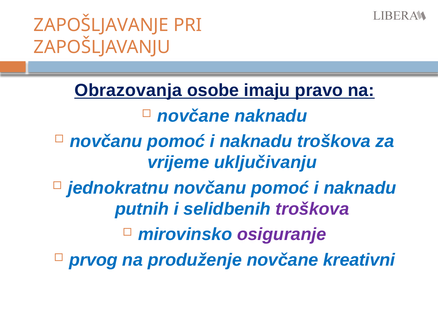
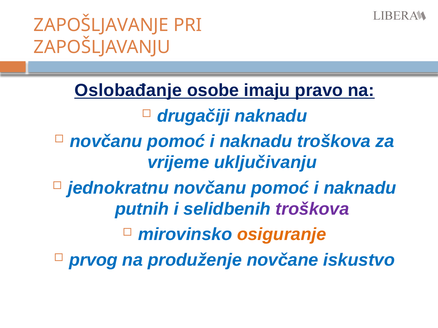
Obrazovanja: Obrazovanja -> Oslobađanje (128, 91)
novčane: novčane -> drugačiji (194, 116)
osiguranje colour: purple -> orange (282, 235)
kreativni: kreativni -> iskustvo (359, 260)
